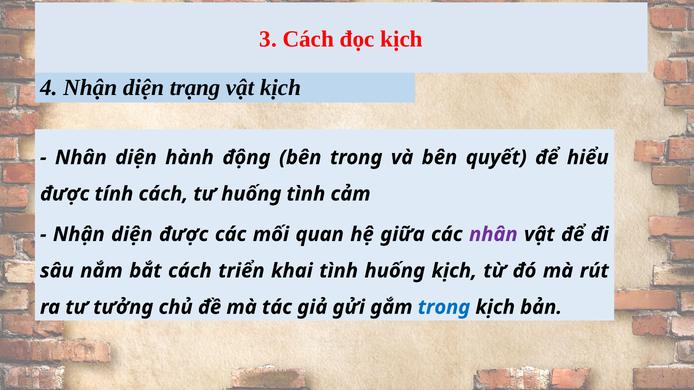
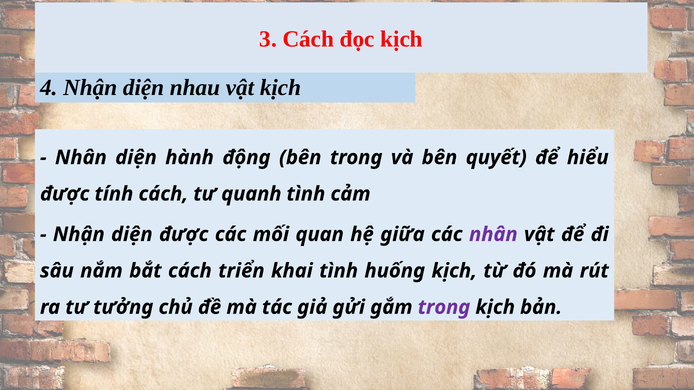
trạng: trạng -> nhau (195, 88)
tư huống: huống -> quanh (251, 194)
trong colour: blue -> purple (444, 307)
